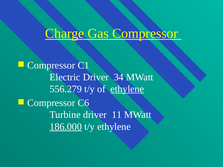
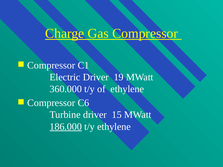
34: 34 -> 19 (119, 77)
556.279: 556.279 -> 360.000 (66, 89)
ethylene underline: present -> none (127, 89)
11: 11 -> 15 (117, 115)
